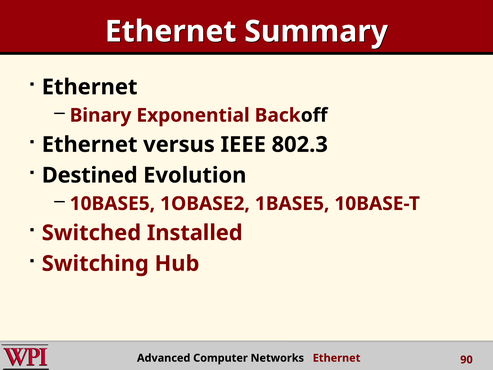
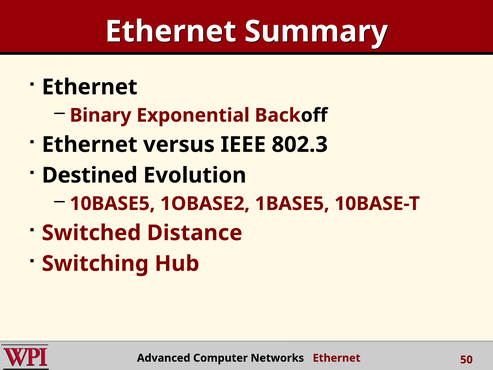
Installed: Installed -> Distance (195, 233)
90: 90 -> 50 (466, 360)
